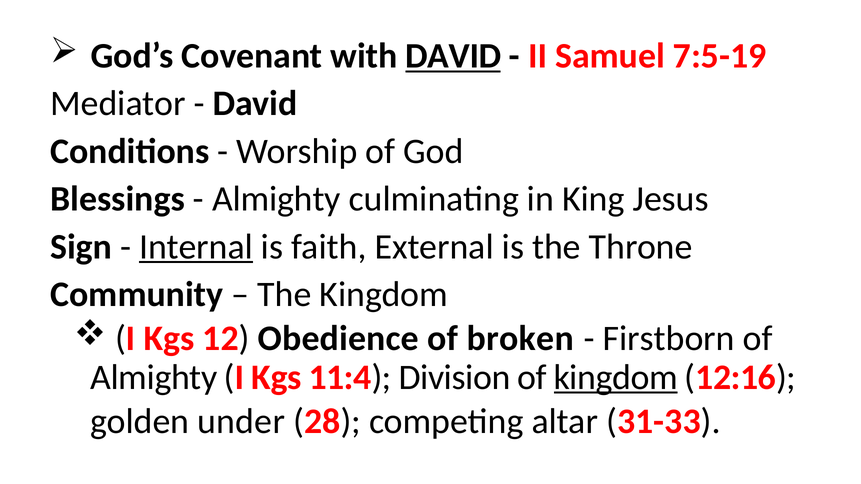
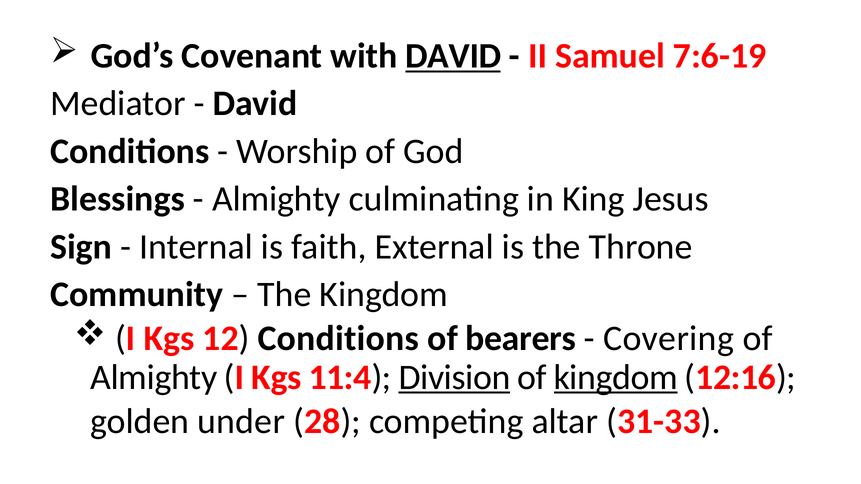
7:5-19: 7:5-19 -> 7:6-19 (720, 56)
Internal underline: present -> none (196, 247)
12 Obedience: Obedience -> Conditions (338, 339)
broken: broken -> bearers (521, 339)
Firstborn: Firstborn -> Covering (669, 339)
Division underline: none -> present (455, 377)
